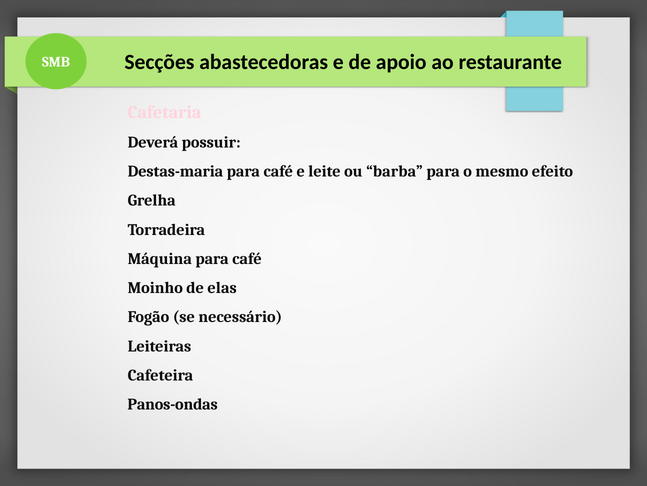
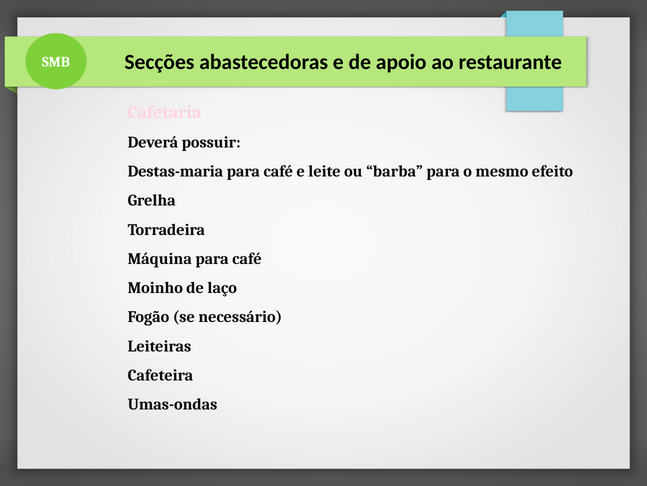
elas: elas -> laço (222, 288)
Panos-ondas: Panos-ondas -> Umas-ondas (172, 404)
